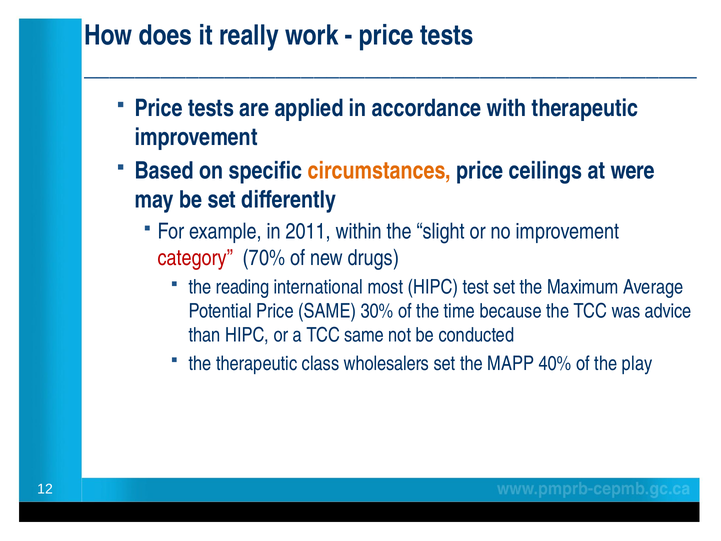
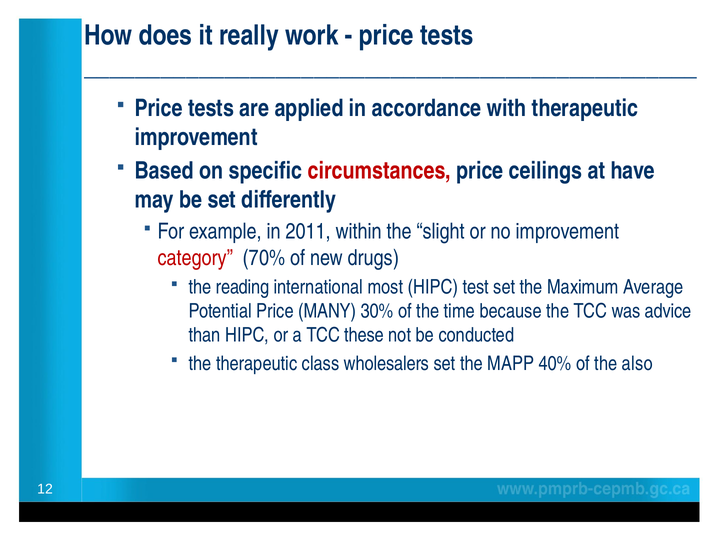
circumstances colour: orange -> red (379, 171)
were: were -> have (633, 171)
Price SAME: SAME -> MANY (327, 311)
TCC same: same -> these (364, 335)
play: play -> also (637, 363)
